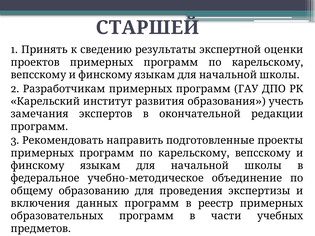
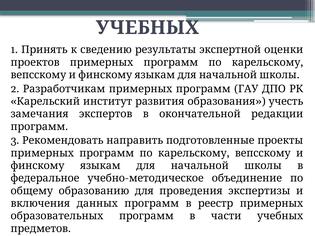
СТАРШЕЙ: СТАРШЕЙ -> УЧЕБНЫХ (147, 28)
